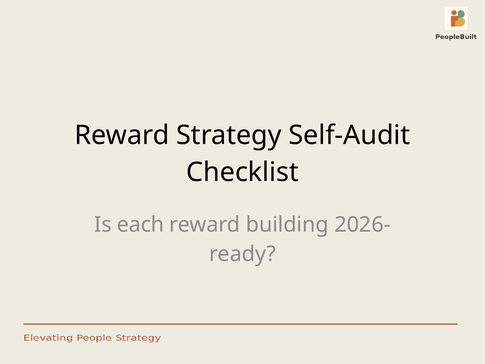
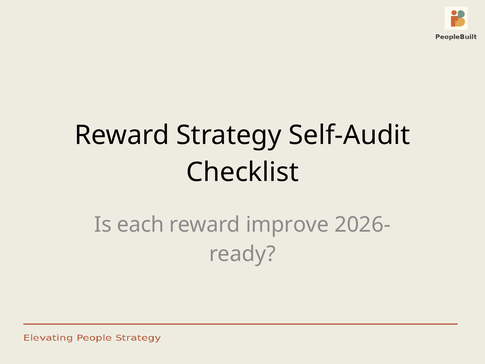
building: building -> improve (287, 224)
